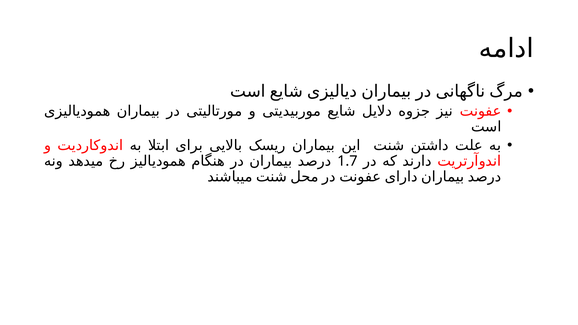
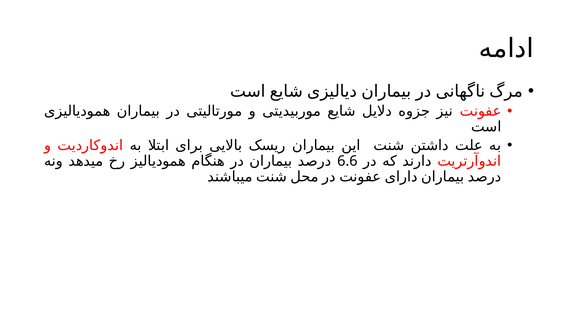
1.7: 1.7 -> 6.6 (347, 161)
